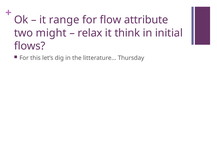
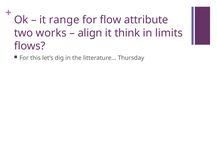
might: might -> works (51, 33)
relax: relax -> align (90, 33)
initial: initial -> limits (169, 33)
